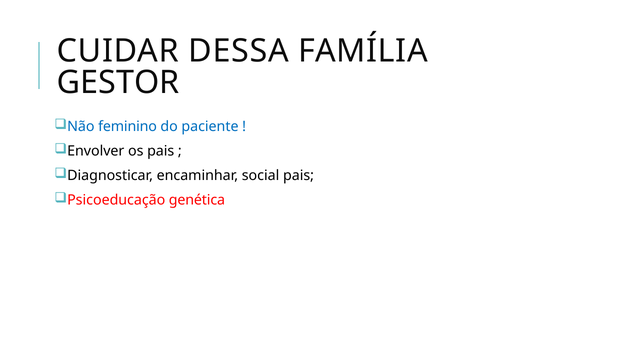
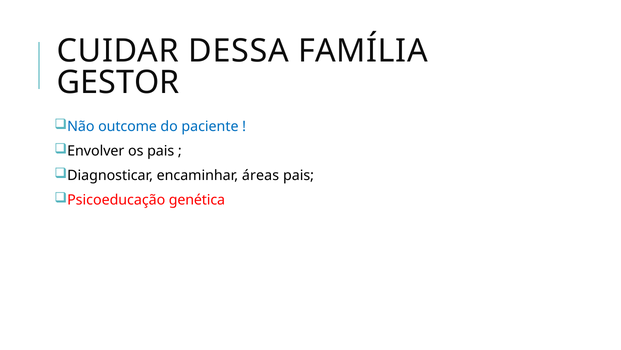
feminino: feminino -> outcome (128, 126)
social: social -> áreas (261, 175)
